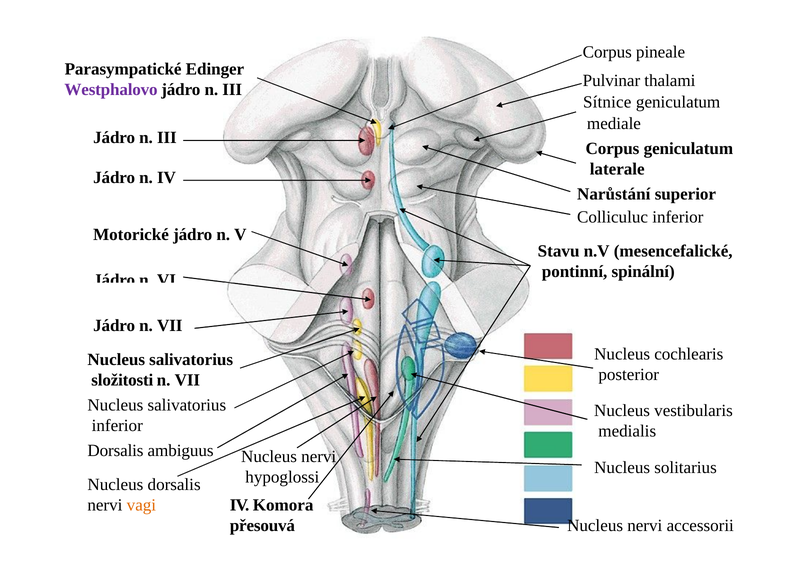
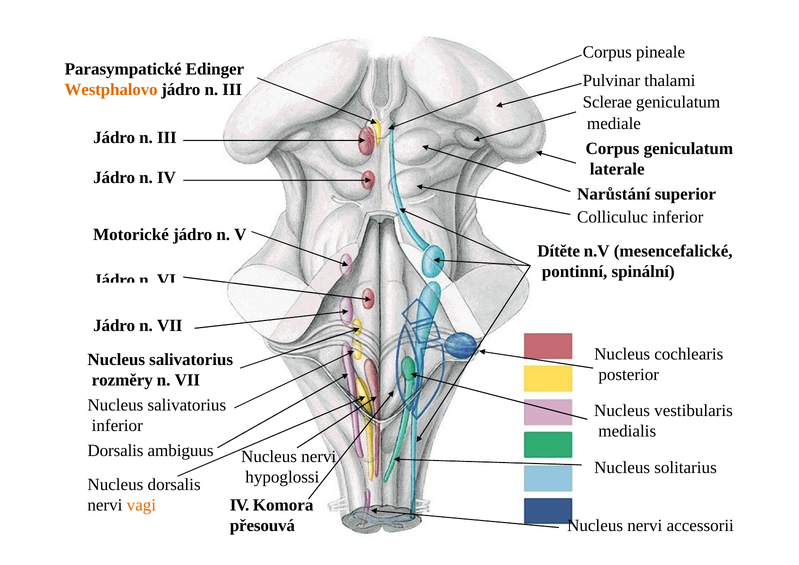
Westphalovo colour: purple -> orange (111, 90)
Sítnice: Sítnice -> Sclerae (607, 102)
Stavu: Stavu -> Dítěte (559, 251)
složitosti: složitosti -> rozměry (122, 380)
